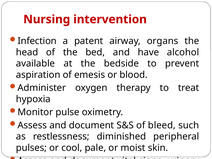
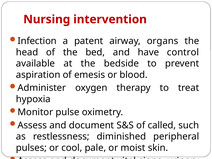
alcohol: alcohol -> control (183, 52)
bleed: bleed -> called (162, 125)
